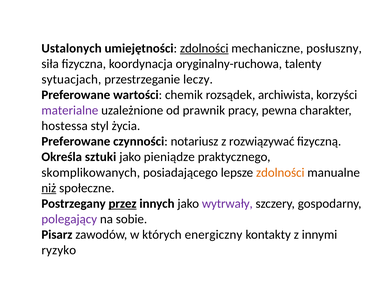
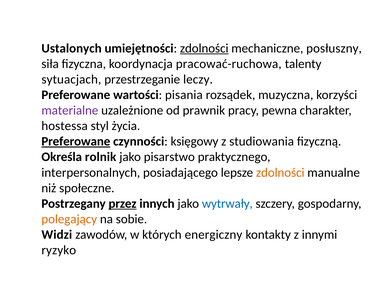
oryginalny-ruchowa: oryginalny-ruchowa -> pracować-ruchowa (229, 64)
chemik: chemik -> pisania (184, 95)
archiwista: archiwista -> muzyczna (286, 95)
Preferowane underline: none -> present (76, 141)
notariusz: notariusz -> księgowy (194, 141)
rozwiązywać: rozwiązywać -> studiowania (262, 141)
sztuki: sztuki -> rolnik (101, 157)
pieniądze: pieniądze -> pisarstwo (169, 157)
skomplikowanych: skomplikowanych -> interpersonalnych (91, 172)
niż underline: present -> none (49, 188)
wytrwały colour: purple -> blue (227, 204)
polegający colour: purple -> orange (69, 219)
Pisarz: Pisarz -> Widzi (57, 235)
